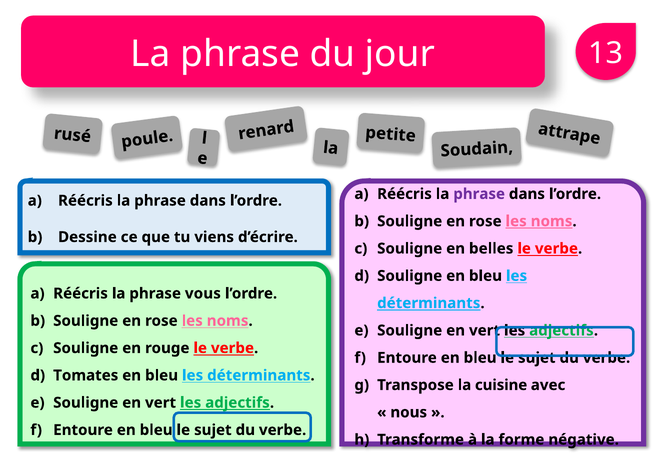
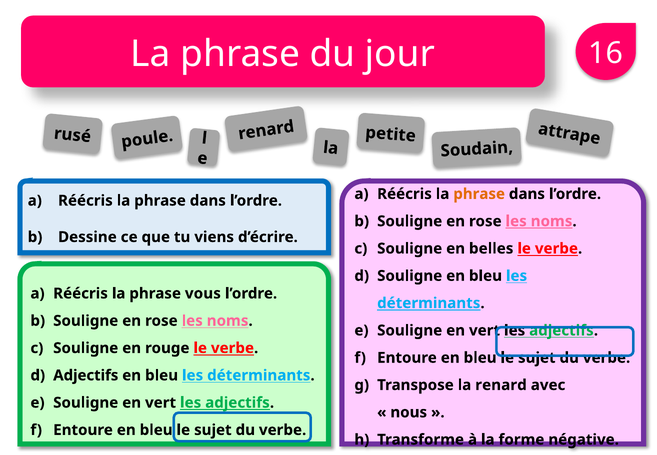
13: 13 -> 16 (606, 53)
phrase colour: purple -> orange (479, 194)
Tomates: Tomates -> Adjectifs (86, 375)
la cuisine: cuisine -> renard (501, 385)
